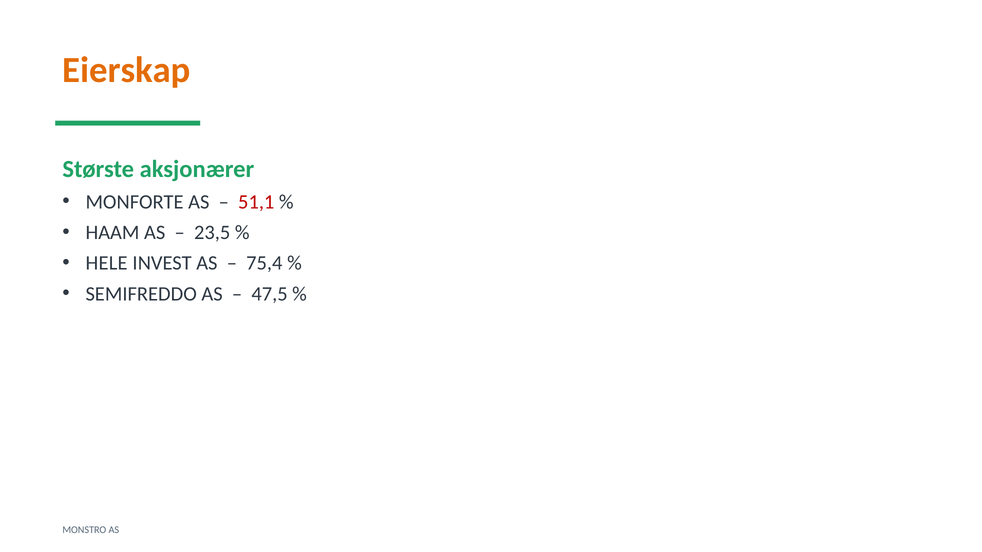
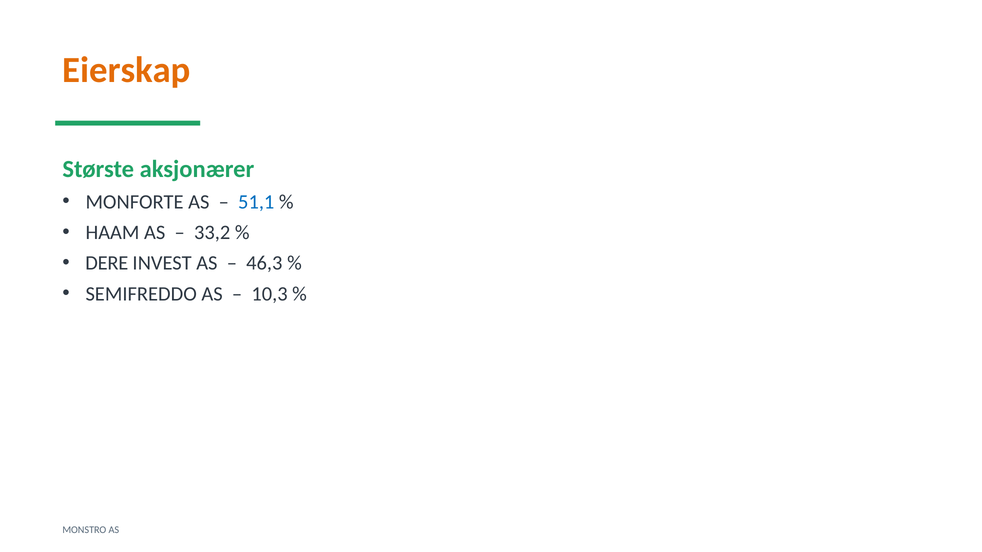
51,1 colour: red -> blue (256, 202)
23,5: 23,5 -> 33,2 (212, 233)
HELE: HELE -> DERE (107, 263)
75,4: 75,4 -> 46,3 (264, 263)
47,5: 47,5 -> 10,3 (270, 294)
